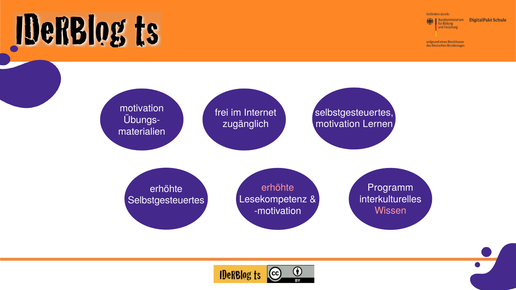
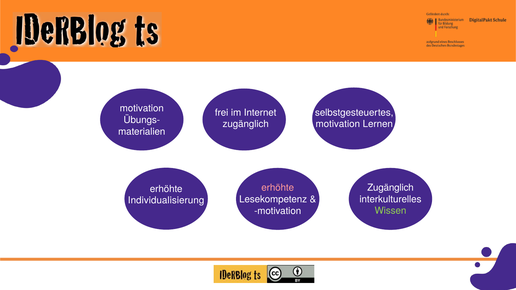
Programm: Programm -> Zugänglich (390, 188)
Selbstgesteuertes: Selbstgesteuertes -> Individualisierung (166, 201)
Wissen colour: pink -> light green (390, 211)
